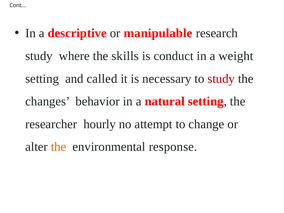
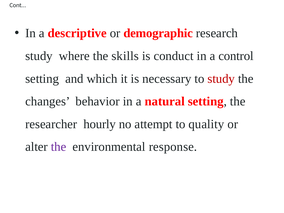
manipulable: manipulable -> demographic (158, 33)
weight: weight -> control (236, 56)
called: called -> which (102, 79)
change: change -> quality (206, 124)
the colour: orange -> purple (59, 147)
